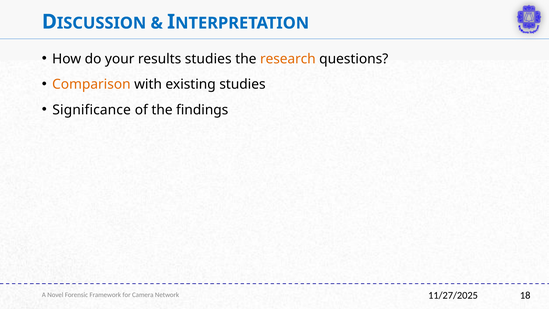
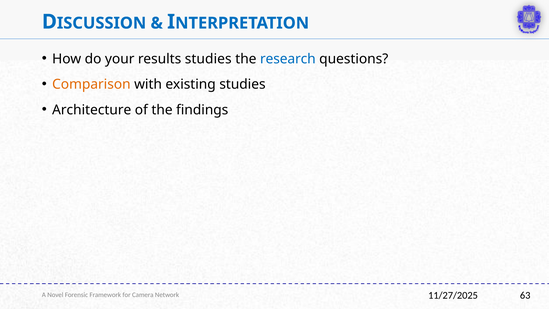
research colour: orange -> blue (288, 59)
Significance: Significance -> Architecture (92, 110)
18: 18 -> 63 (525, 295)
